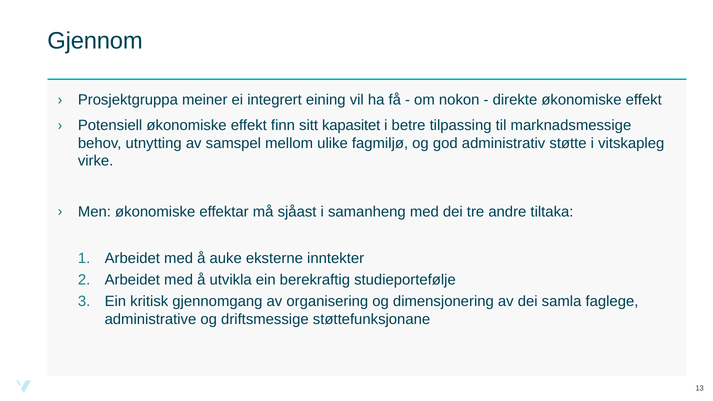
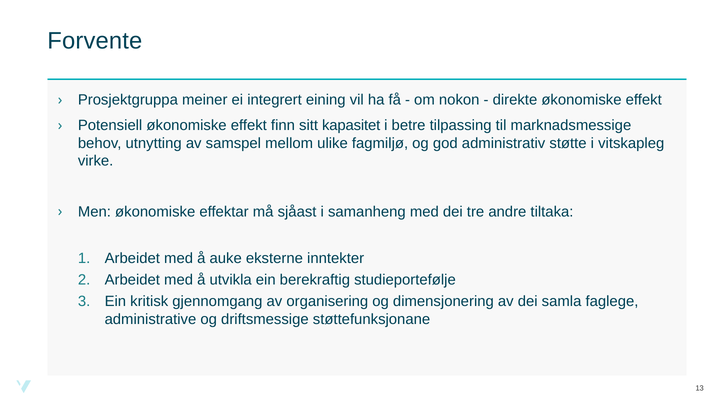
Gjennom: Gjennom -> Forvente (95, 41)
